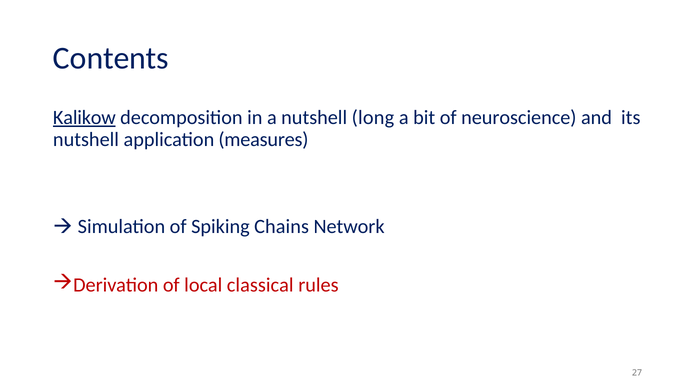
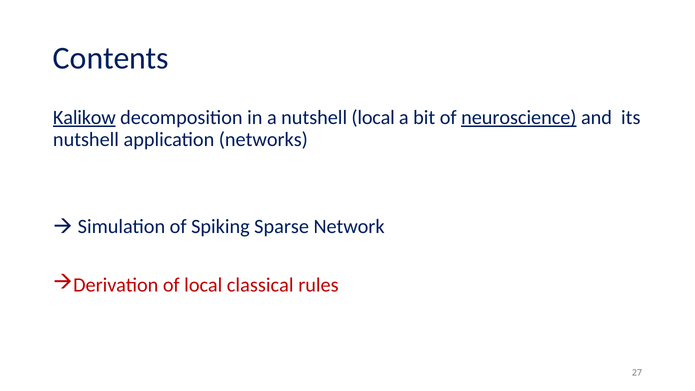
nutshell long: long -> local (373, 117)
neuroscience underline: none -> present (519, 117)
measures: measures -> networks (263, 139)
Chains: Chains -> Sparse (282, 227)
